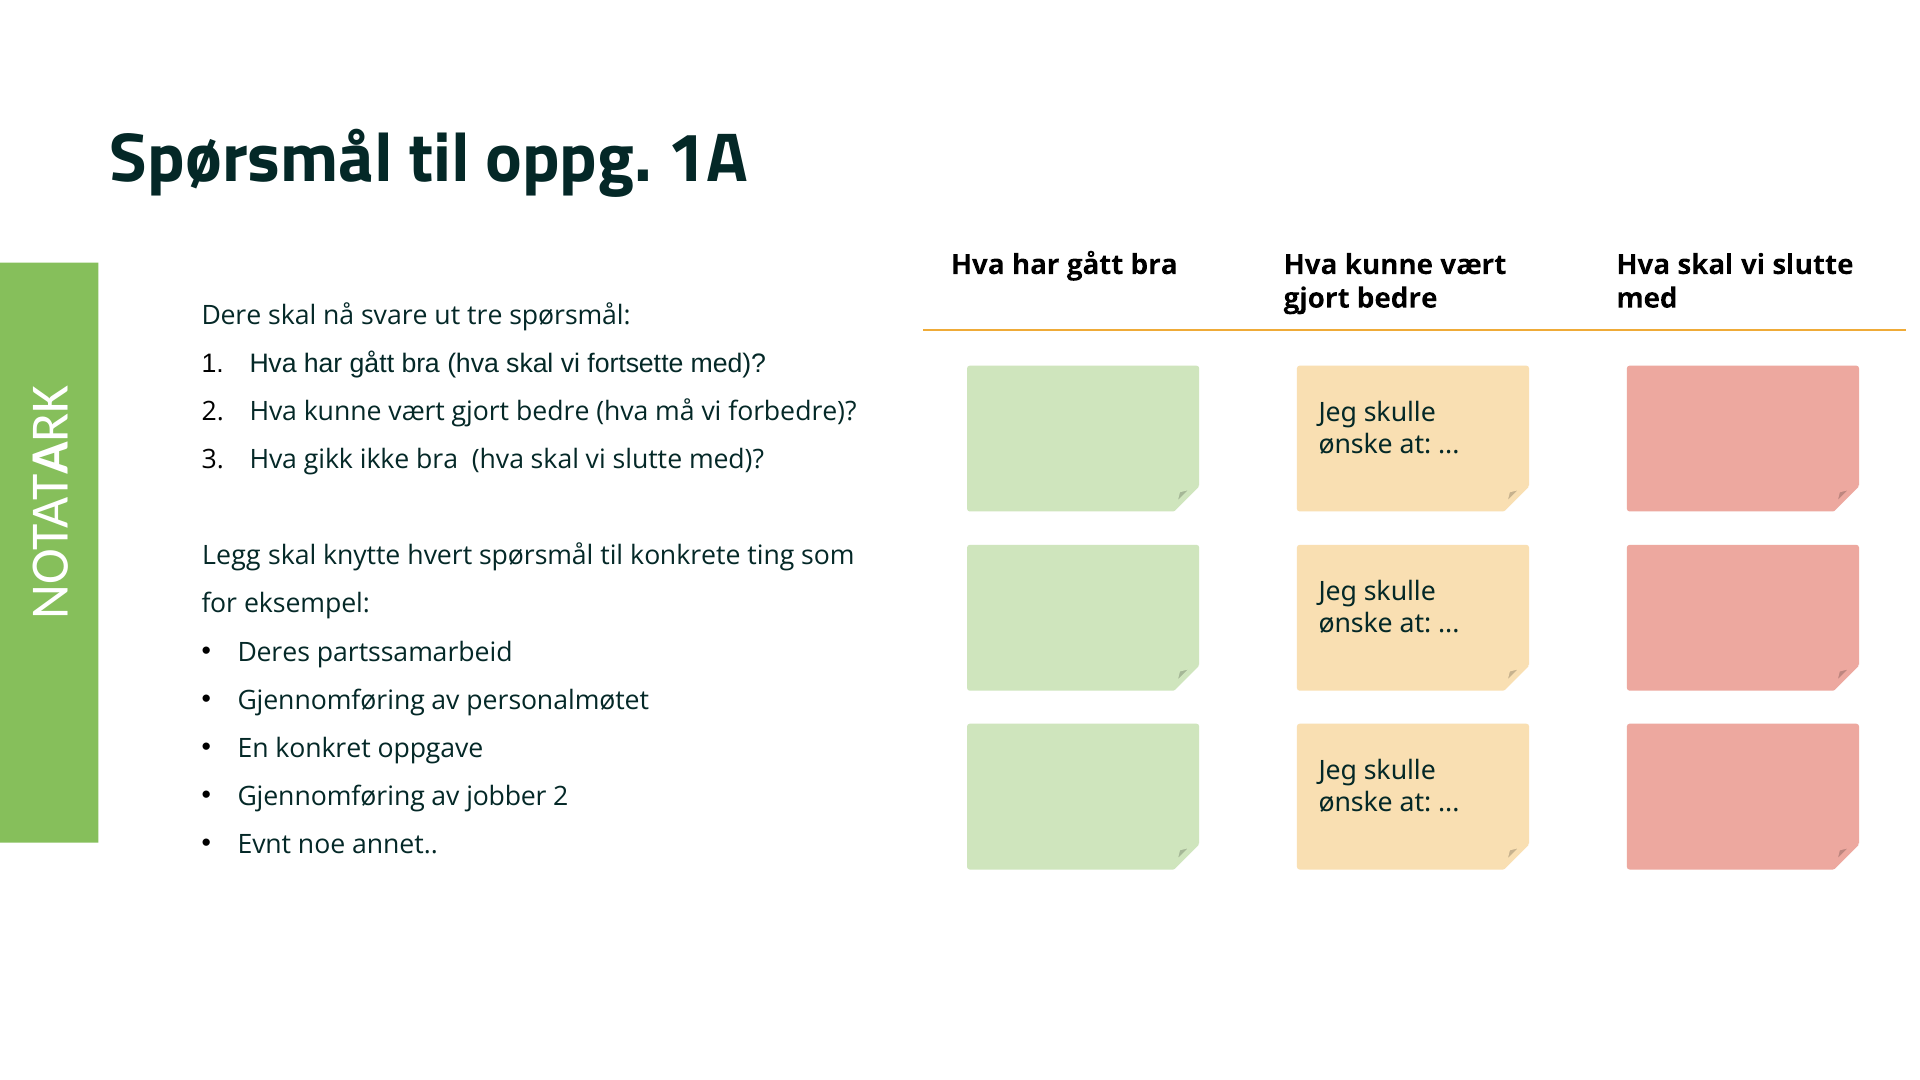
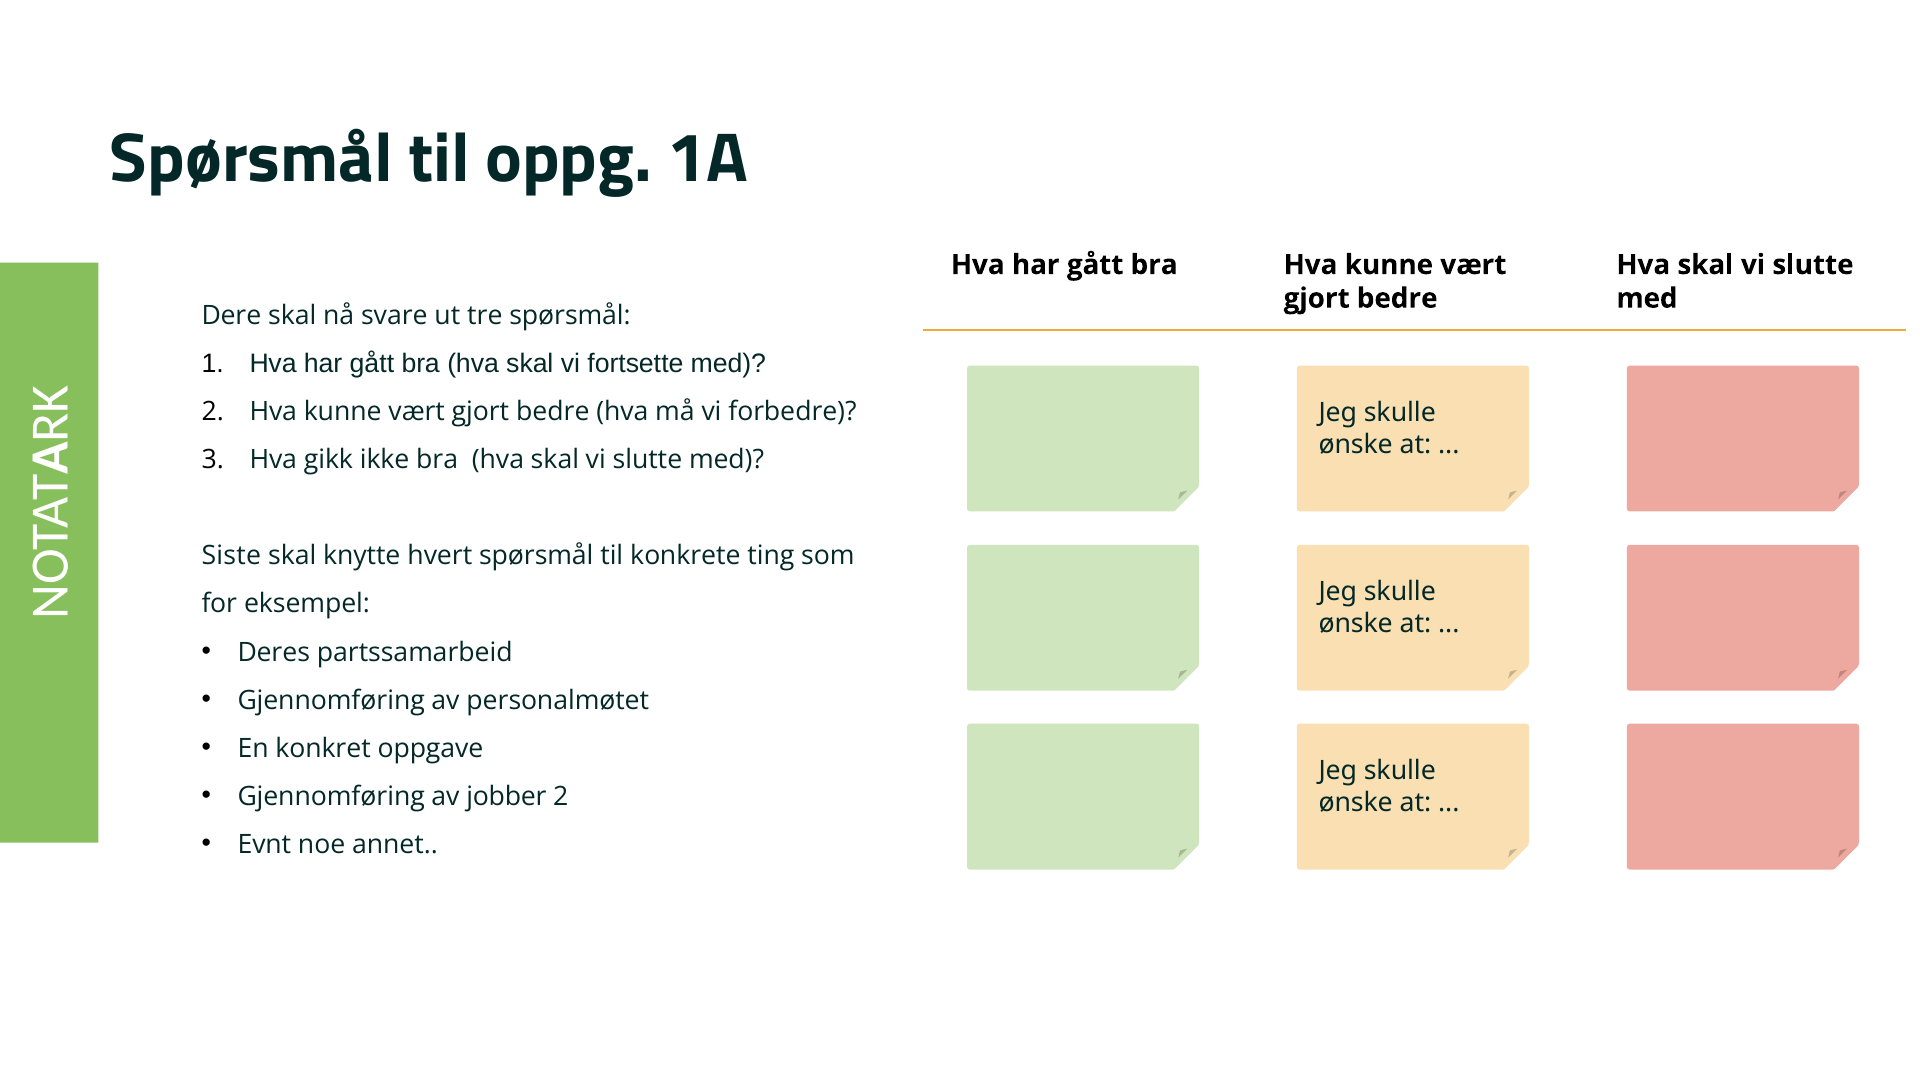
Legg: Legg -> Siste (231, 556)
